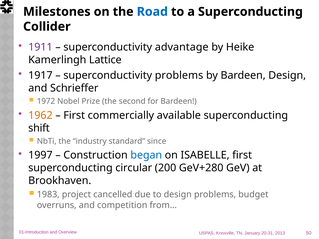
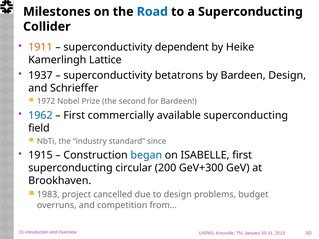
1911 colour: purple -> orange (40, 47)
advantage: advantage -> dependent (182, 47)
1917: 1917 -> 1937 (40, 75)
superconductivity problems: problems -> betatrons (179, 75)
1962 colour: orange -> blue (40, 115)
shift: shift -> field (39, 128)
1997: 1997 -> 1915 (40, 155)
GeV+280: GeV+280 -> GeV+300 (201, 168)
